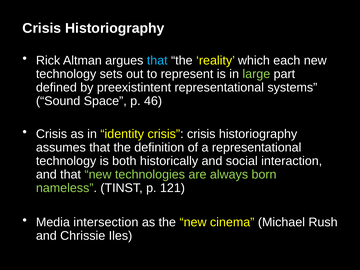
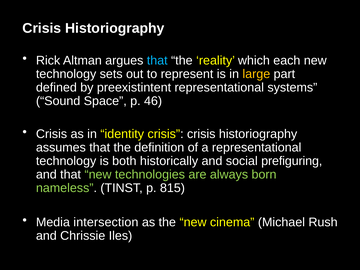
large colour: light green -> yellow (256, 74)
interaction: interaction -> prefiguring (292, 161)
121: 121 -> 815 (172, 188)
